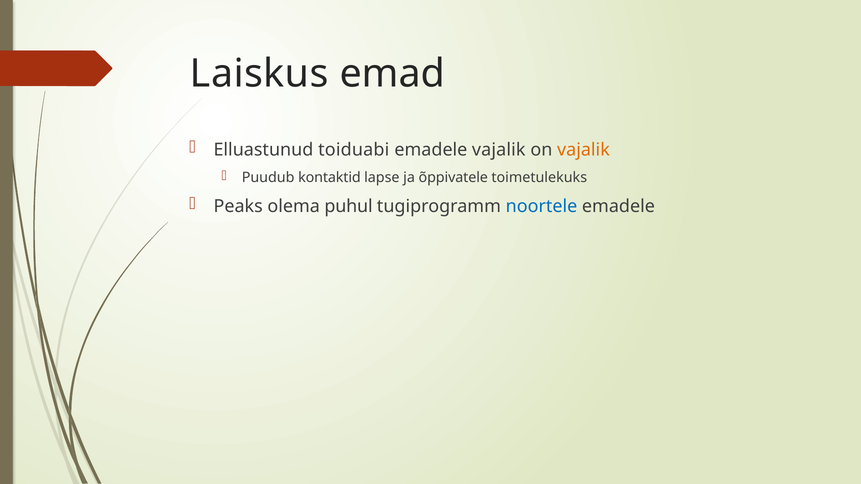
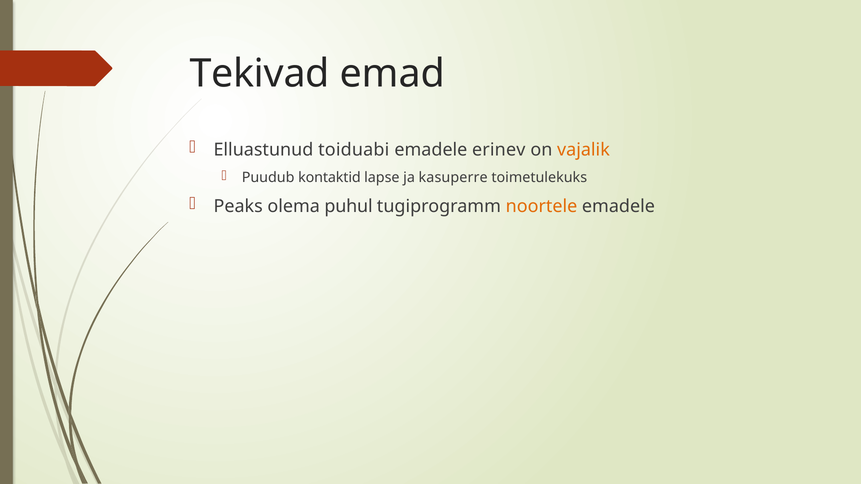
Laiskus: Laiskus -> Tekivad (260, 74)
emadele vajalik: vajalik -> erinev (499, 150)
õppivatele: õppivatele -> kasuperre (453, 178)
noortele colour: blue -> orange (541, 207)
